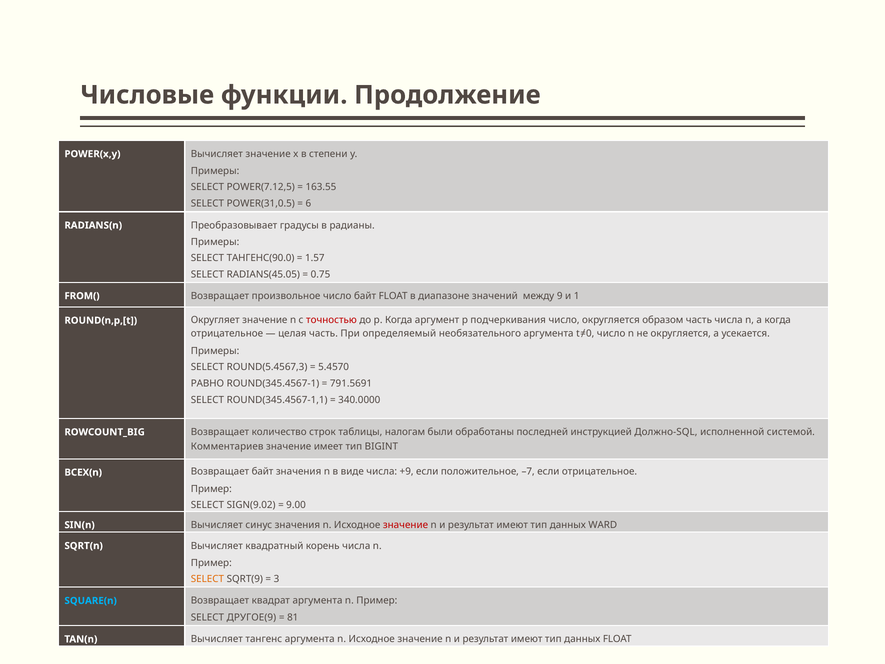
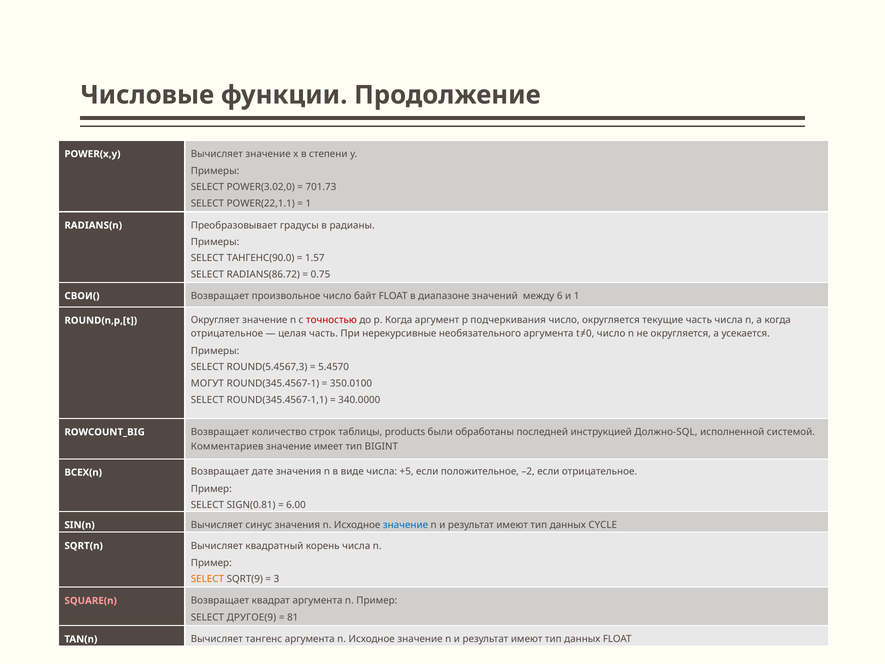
POWER(7.12,5: POWER(7.12,5 -> POWER(3.02,0 (261, 187)
163.55: 163.55 -> 701.73 (321, 187)
POWER(31,0.5: POWER(31,0.5 -> POWER(22,1.1 (261, 204)
6: 6 -> 1 (308, 204)
RADIANS(45.05: RADIANS(45.05 -> RADIANS(86.72 (263, 274)
FROM(: FROM( -> СВОИ( (82, 296)
9: 9 -> 6 (560, 296)
образом: образом -> текущие (663, 320)
определяемый: определяемый -> нерекурсивные (399, 333)
РАВНО: РАВНО -> МОГУТ (207, 383)
791.5691: 791.5691 -> 350.0100 (351, 383)
налогам: налогам -> products (405, 432)
Возвращает байт: байт -> дате (262, 471)
+9: +9 -> +5 (407, 471)
–7: –7 -> –2 (528, 471)
SIGN(9.02: SIGN(9.02 -> SIGN(0.81 (251, 505)
9.00: 9.00 -> 6.00 (296, 505)
значение colour: red -> blue (405, 525)
WARD: WARD -> CYCLE (603, 525)
SQUARE(n colour: light blue -> pink (91, 600)
